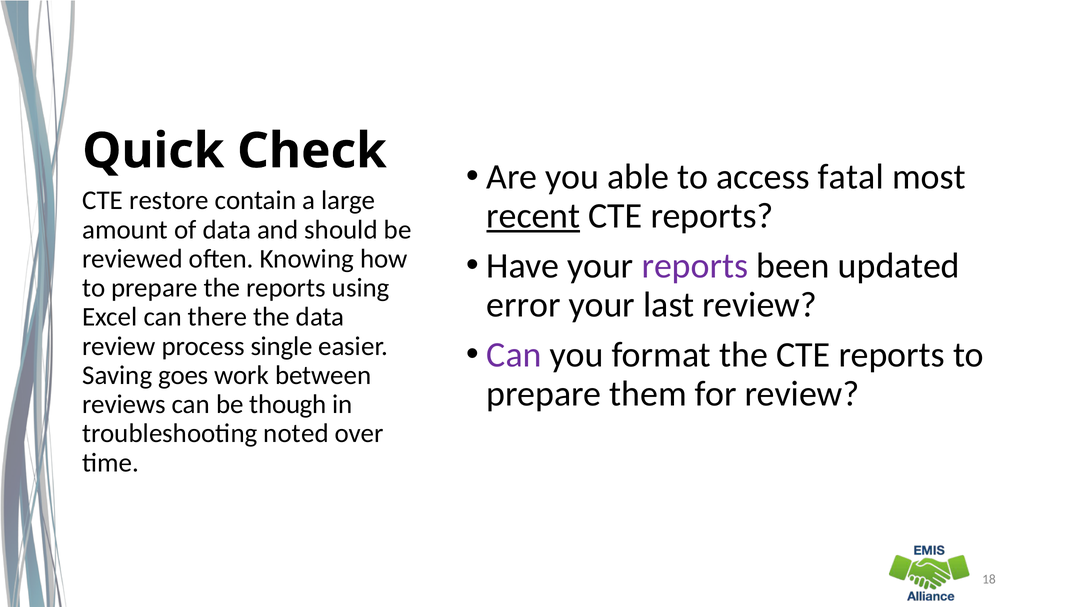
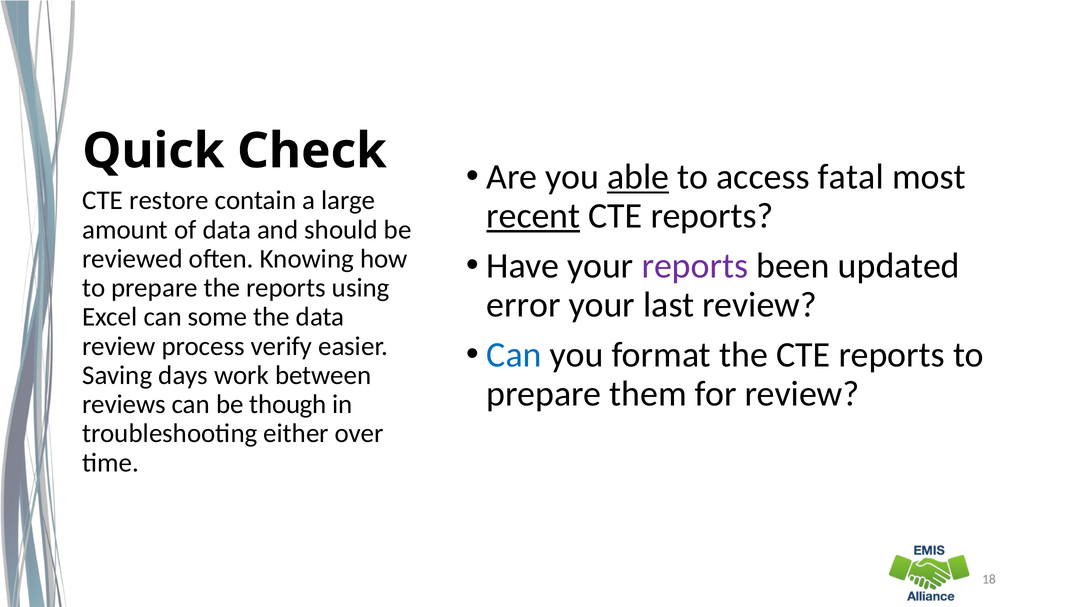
able underline: none -> present (638, 177)
there: there -> some (218, 317)
single: single -> verify (281, 346)
Can colour: purple -> blue (514, 355)
goes: goes -> days (183, 375)
noted: noted -> either (296, 433)
